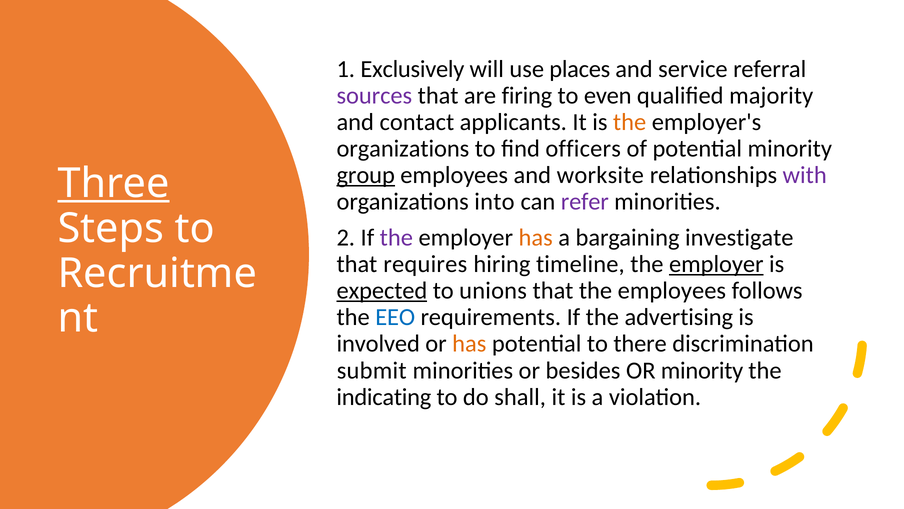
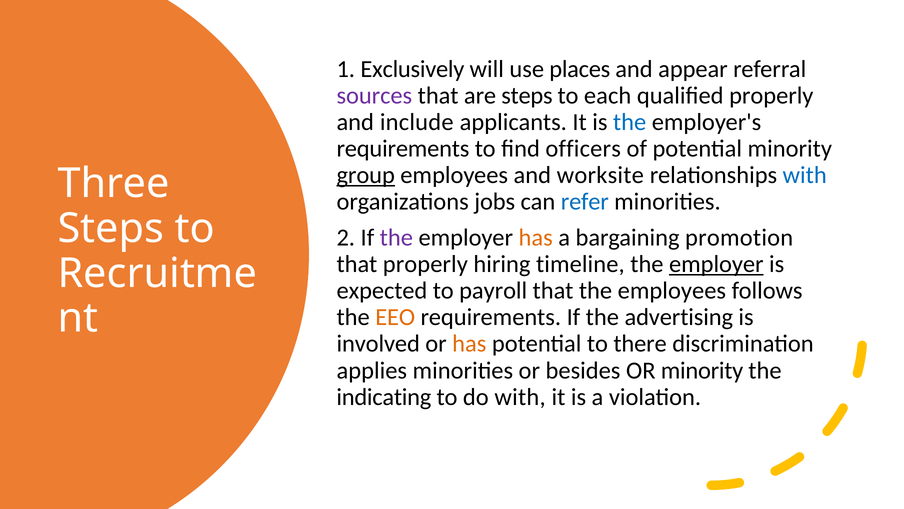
service: service -> appear (693, 69)
are firing: firing -> steps (527, 96)
even: even -> each (608, 96)
qualified majority: majority -> properly (771, 96)
contact: contact -> include (417, 122)
the colour: orange -> blue (630, 122)
organizations: organizations -> requirements (403, 149)
with colour: purple -> blue (805, 175)
Three underline: present -> none (114, 183)
into: into -> jobs (495, 202)
refer colour: purple -> blue (585, 202)
investigate: investigate -> promotion (739, 238)
that requires: requires -> properly (425, 264)
expected underline: present -> none (382, 291)
unions: unions -> payroll (493, 291)
EEO colour: blue -> orange (395, 317)
submit: submit -> applies (372, 370)
do shall: shall -> with (520, 397)
